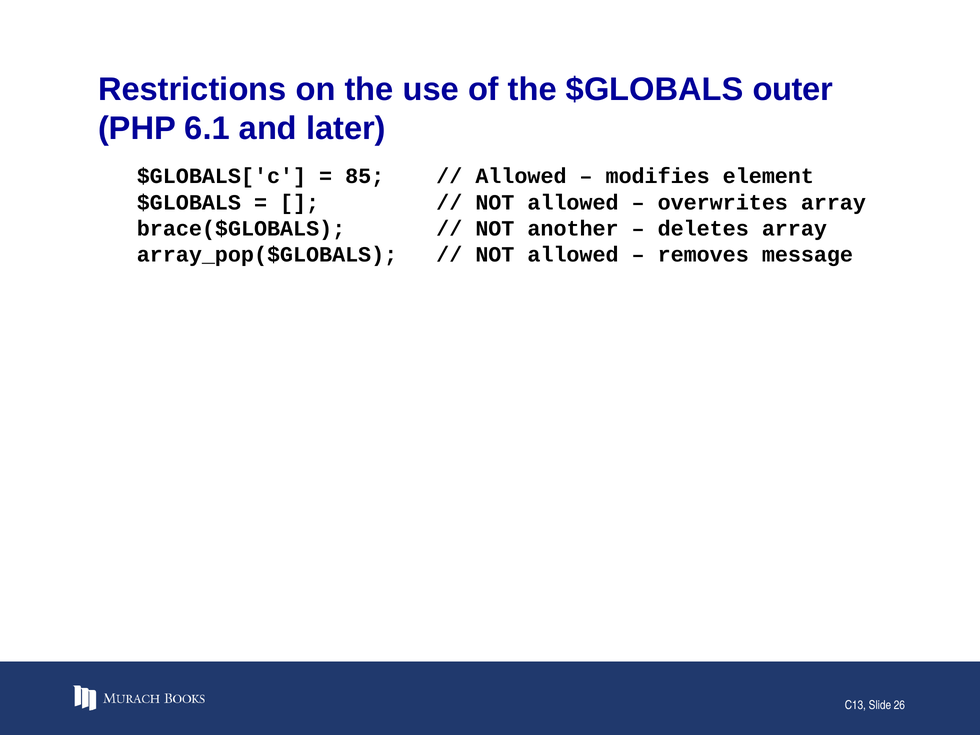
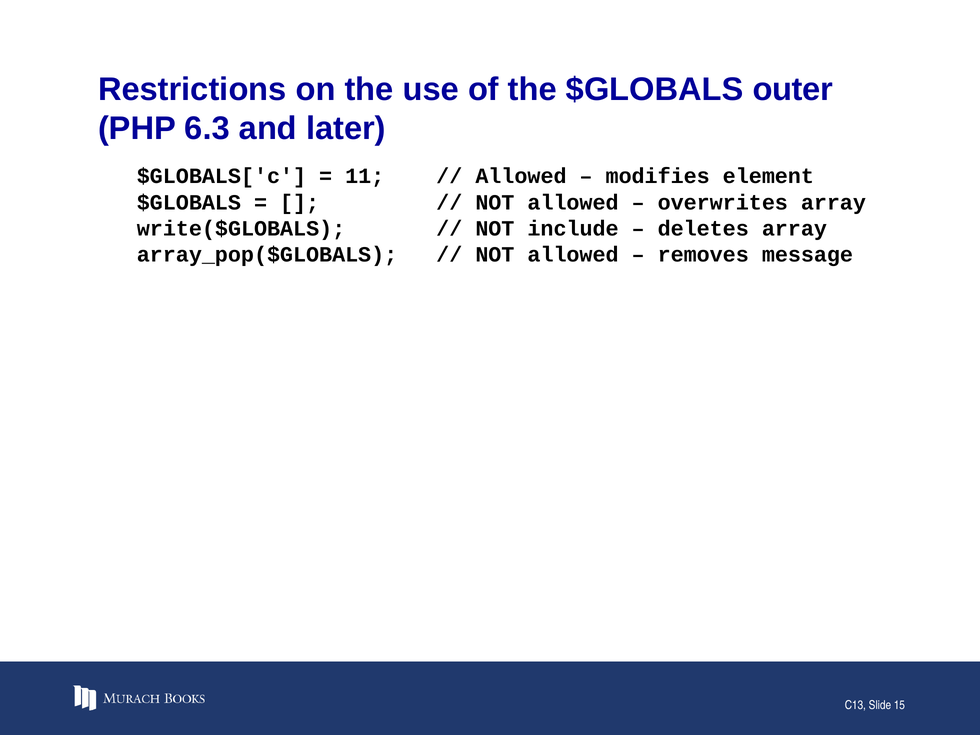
6.1: 6.1 -> 6.3 (207, 129)
85: 85 -> 11 (365, 176)
brace($GLOBALS: brace($GLOBALS -> write($GLOBALS (241, 229)
another: another -> include (573, 229)
26: 26 -> 15 (899, 705)
